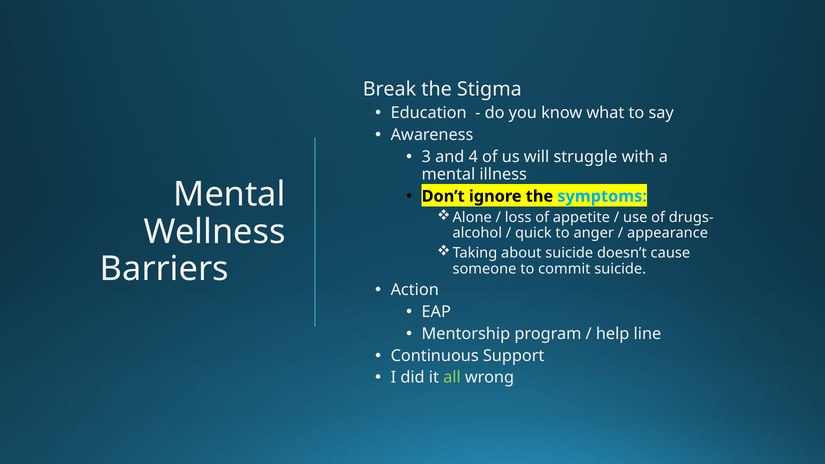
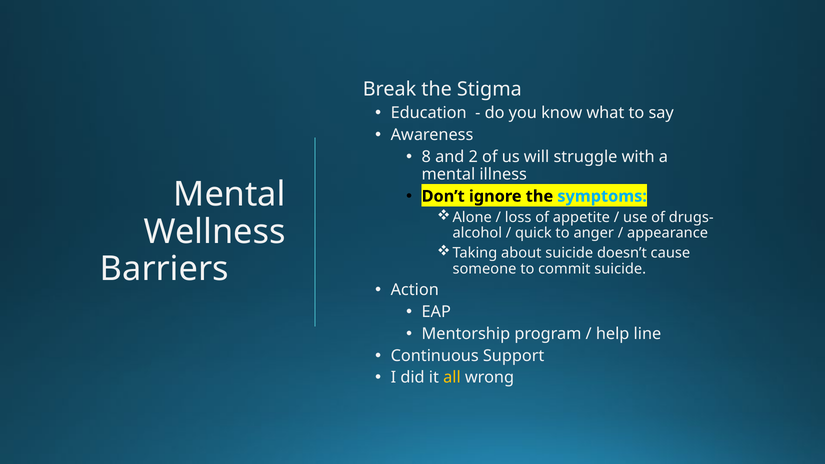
3: 3 -> 8 (426, 157)
4: 4 -> 2 (473, 157)
all colour: light green -> yellow (452, 378)
